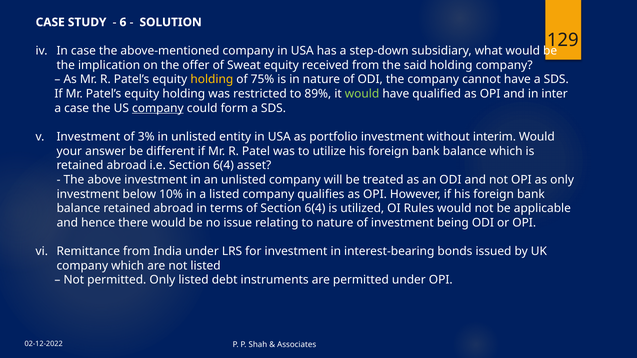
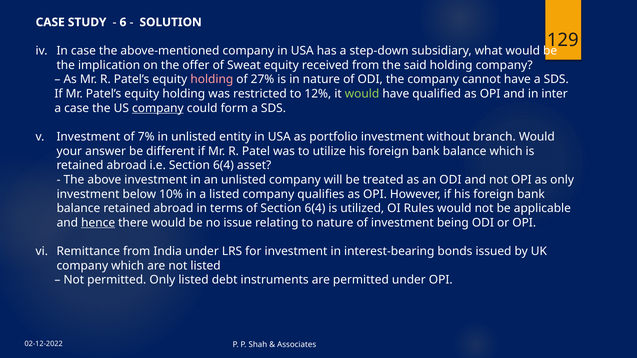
holding colour: yellow -> pink (212, 80)
75%: 75% -> 27% (263, 80)
89%: 89% -> 12% (318, 94)
3%: 3% -> 7% (146, 137)
interim: interim -> branch (494, 137)
hence underline: none -> present (98, 223)
